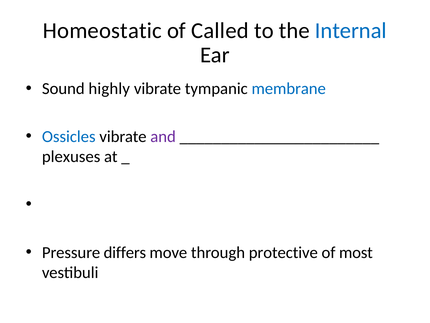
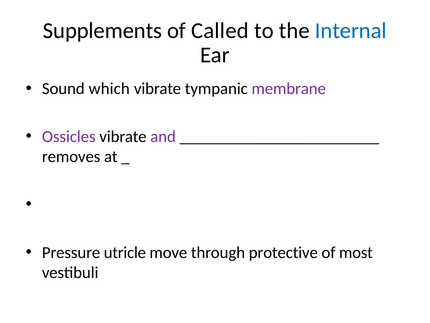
Homeostatic: Homeostatic -> Supplements (102, 30)
highly: highly -> which (109, 89)
membrane colour: blue -> purple (289, 89)
Ossicles colour: blue -> purple (69, 136)
plexuses: plexuses -> removes (71, 156)
differs: differs -> utricle (125, 252)
